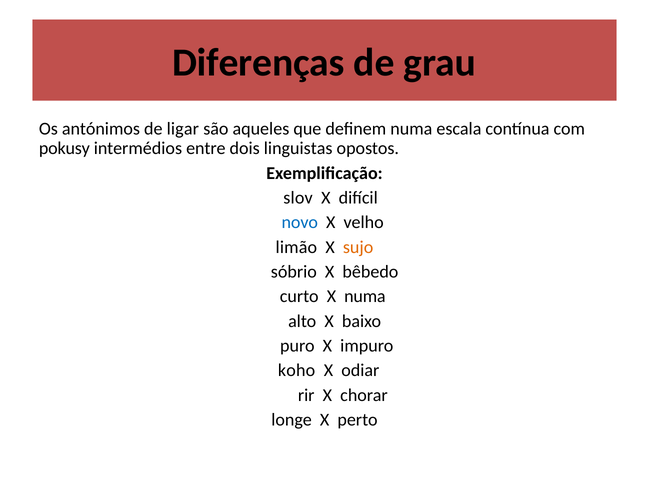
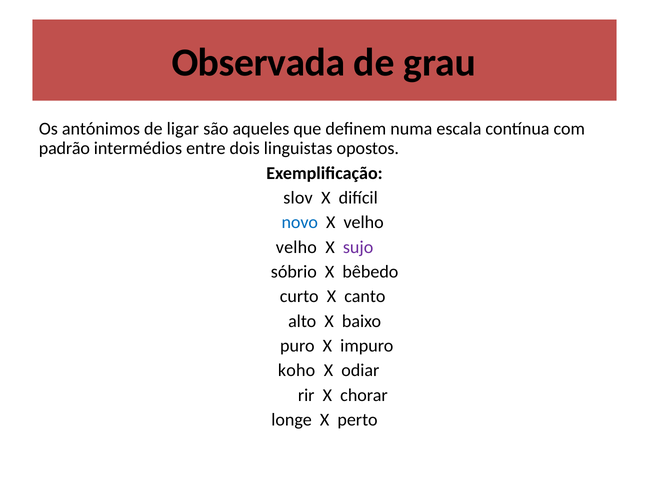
Diferenças: Diferenças -> Observada (258, 63)
pokusy: pokusy -> padrão (64, 148)
limão: limão -> velho (296, 247)
sujo colour: orange -> purple (358, 247)
X numa: numa -> canto (365, 296)
